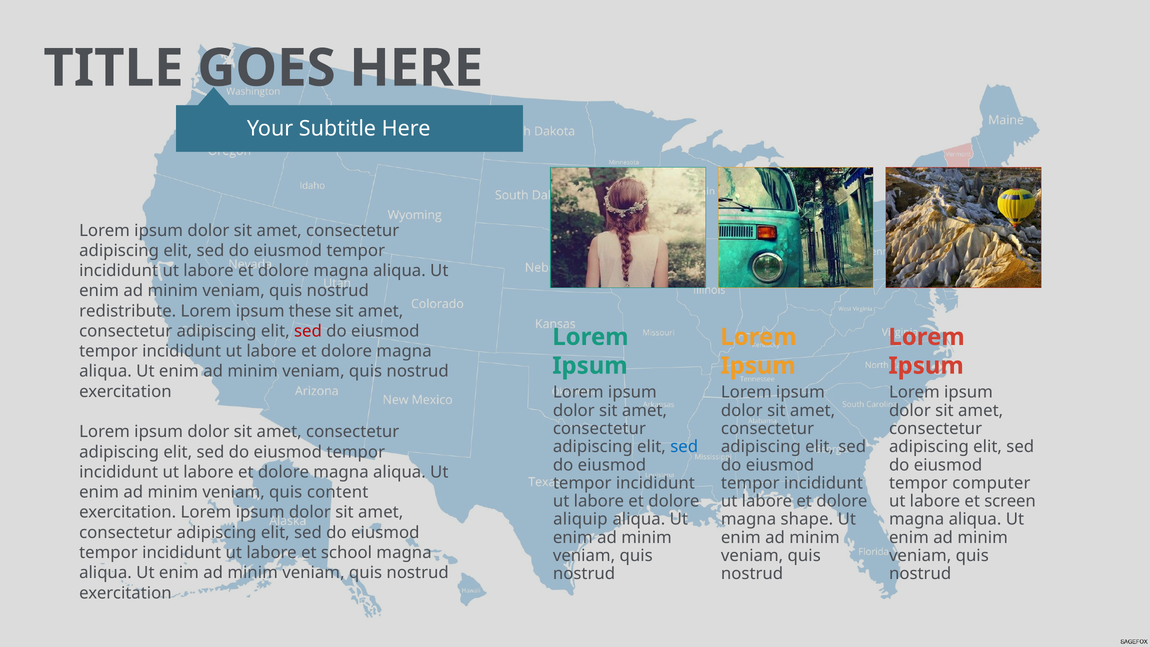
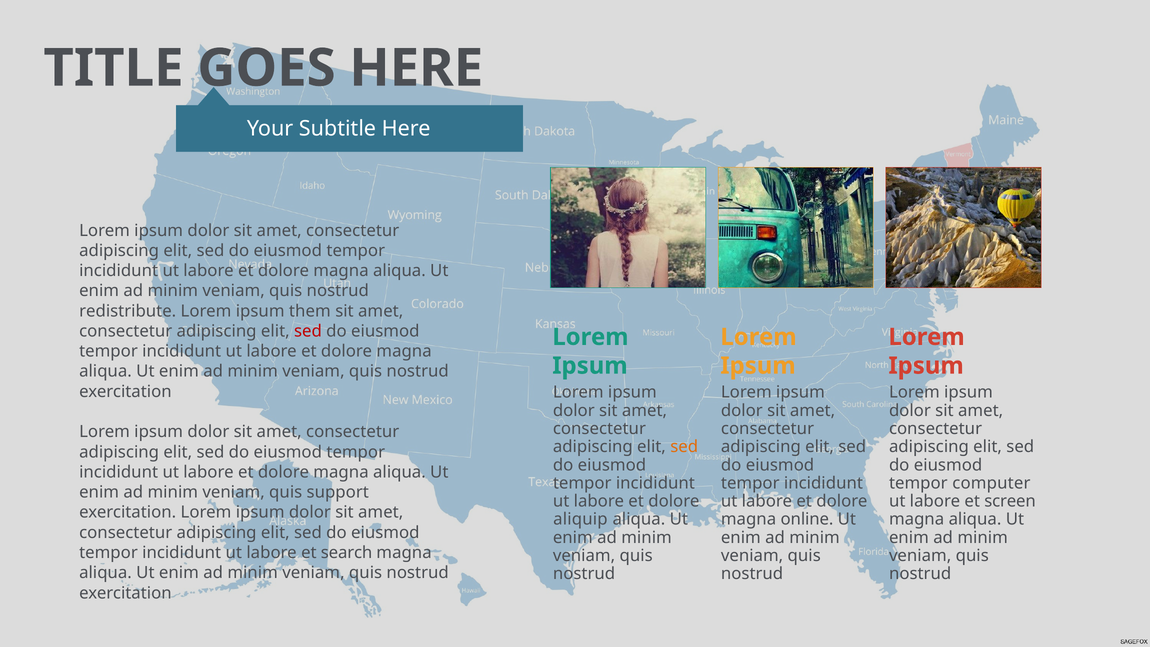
these: these -> them (310, 311)
sed colour: blue -> orange (684, 447)
content: content -> support (338, 492)
shape: shape -> online (807, 519)
school: school -> search (347, 553)
